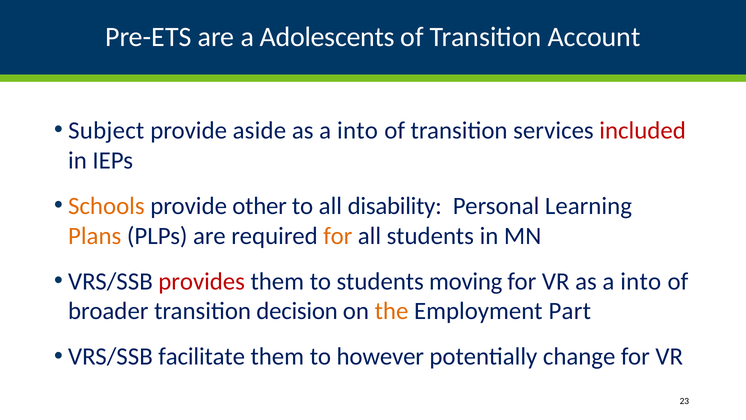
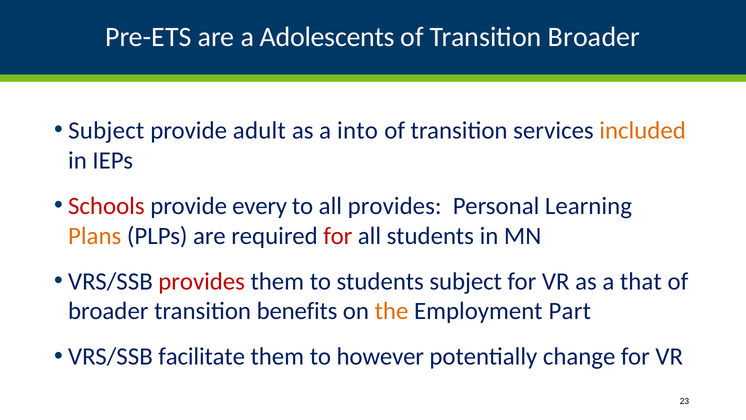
Transition Account: Account -> Broader (594, 37)
aside: aside -> adult (259, 130)
included colour: red -> orange (643, 130)
Schools colour: orange -> red (106, 206)
other: other -> every (260, 206)
all disability: disability -> provides (395, 206)
for colour: orange -> red (338, 236)
students moving: moving -> subject (466, 281)
VR as a into: into -> that (641, 281)
decision: decision -> benefits (297, 311)
